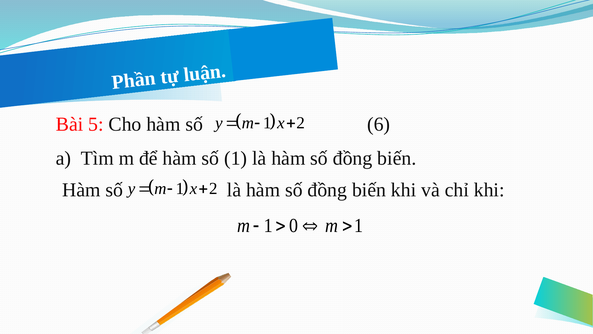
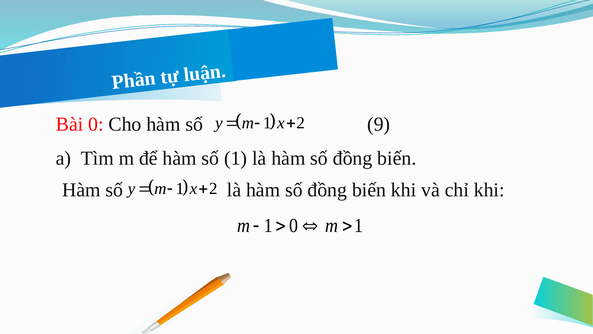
Bài 5: 5 -> 0 (96, 124)
6: 6 -> 9 (379, 124)
